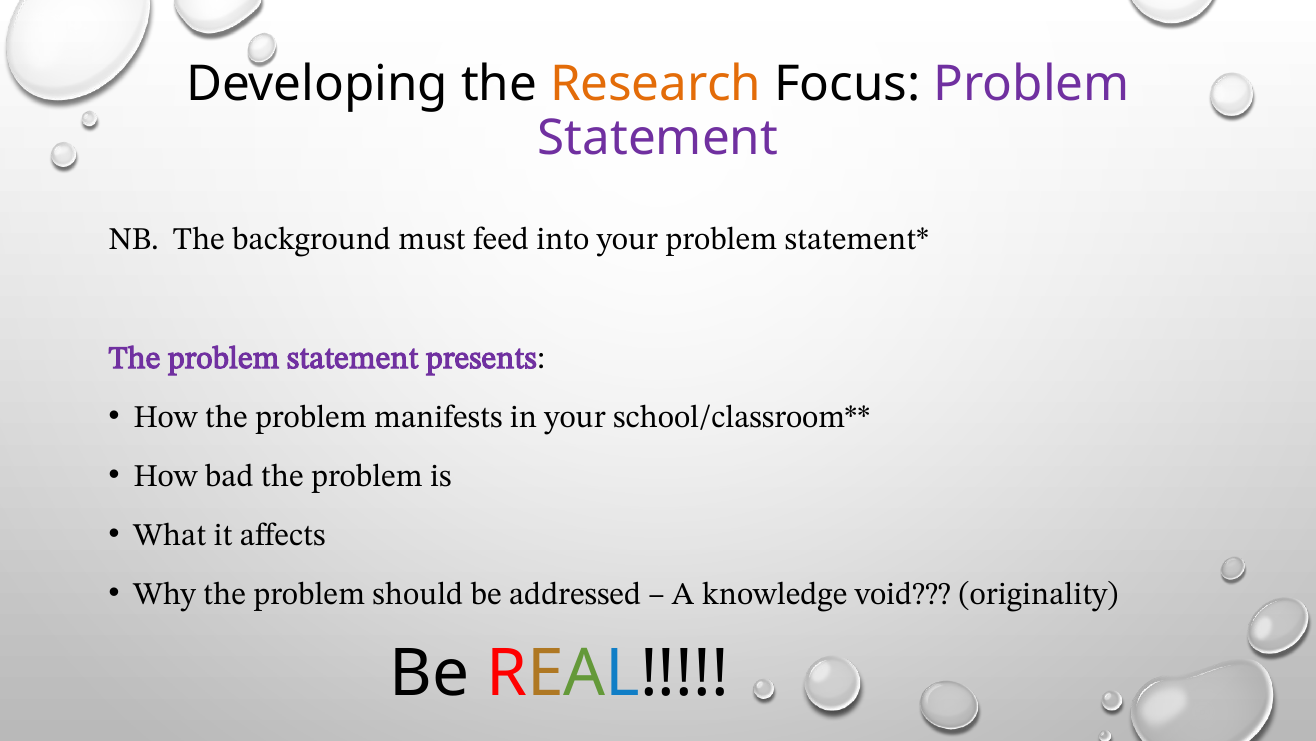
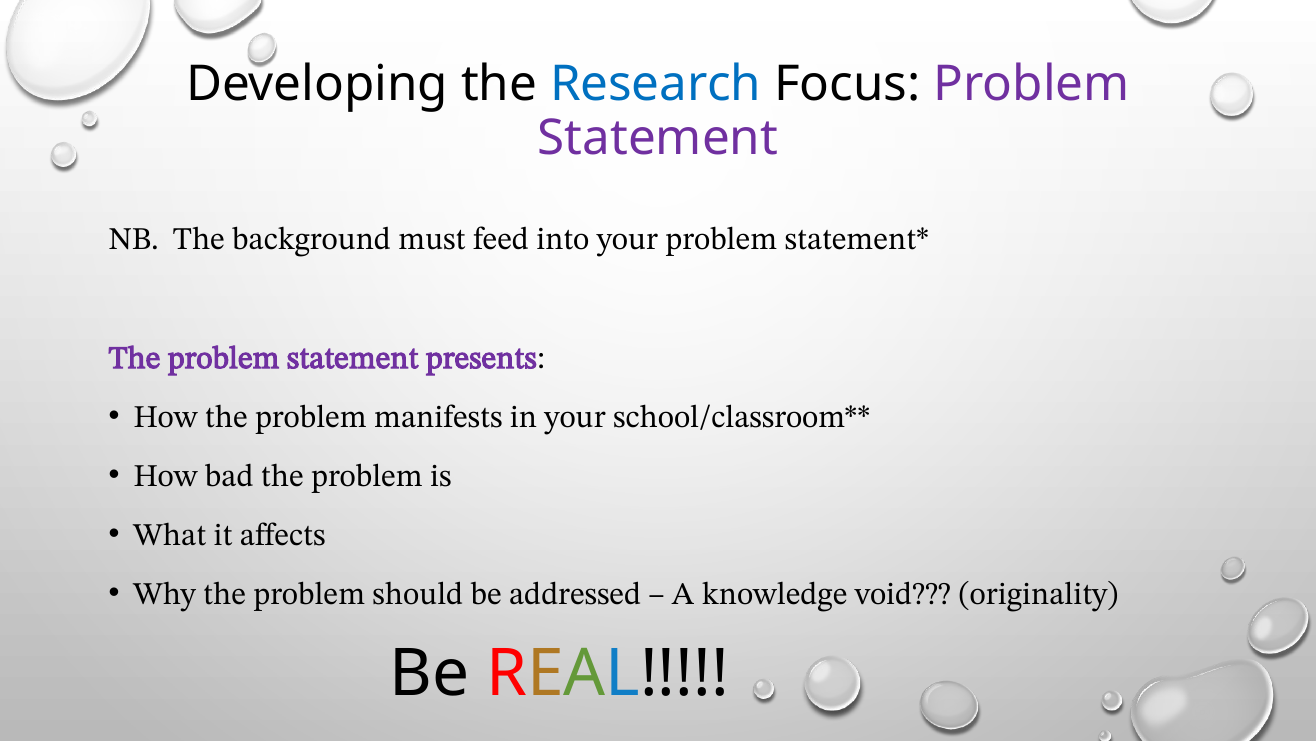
Research colour: orange -> blue (656, 85)
